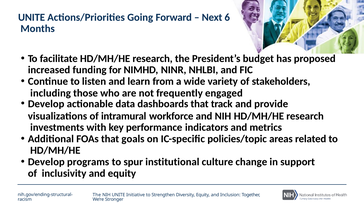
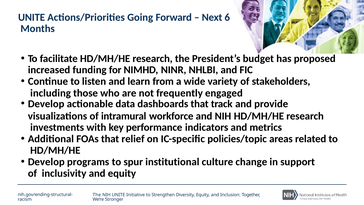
goals: goals -> relief (133, 139)
